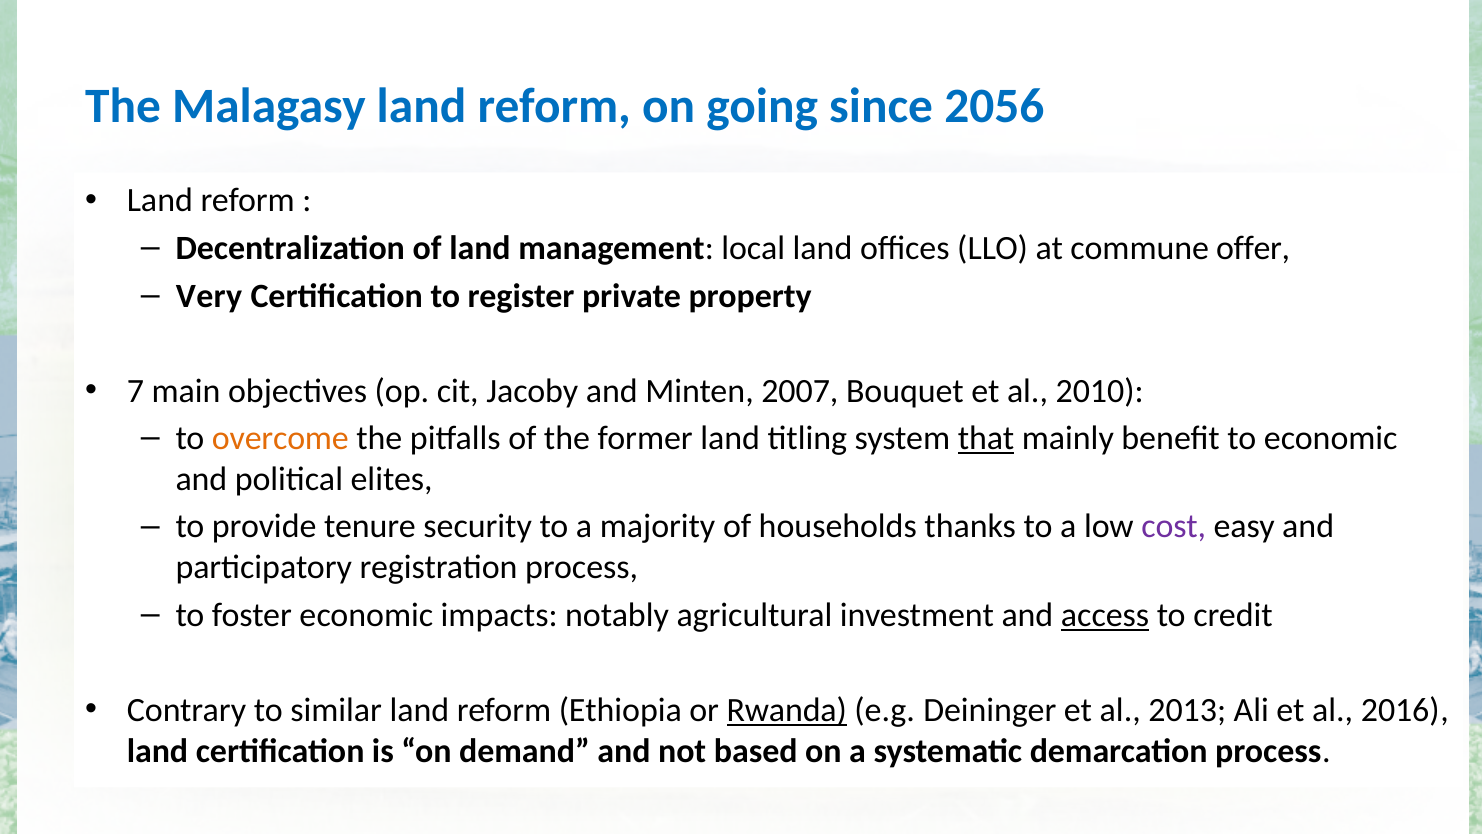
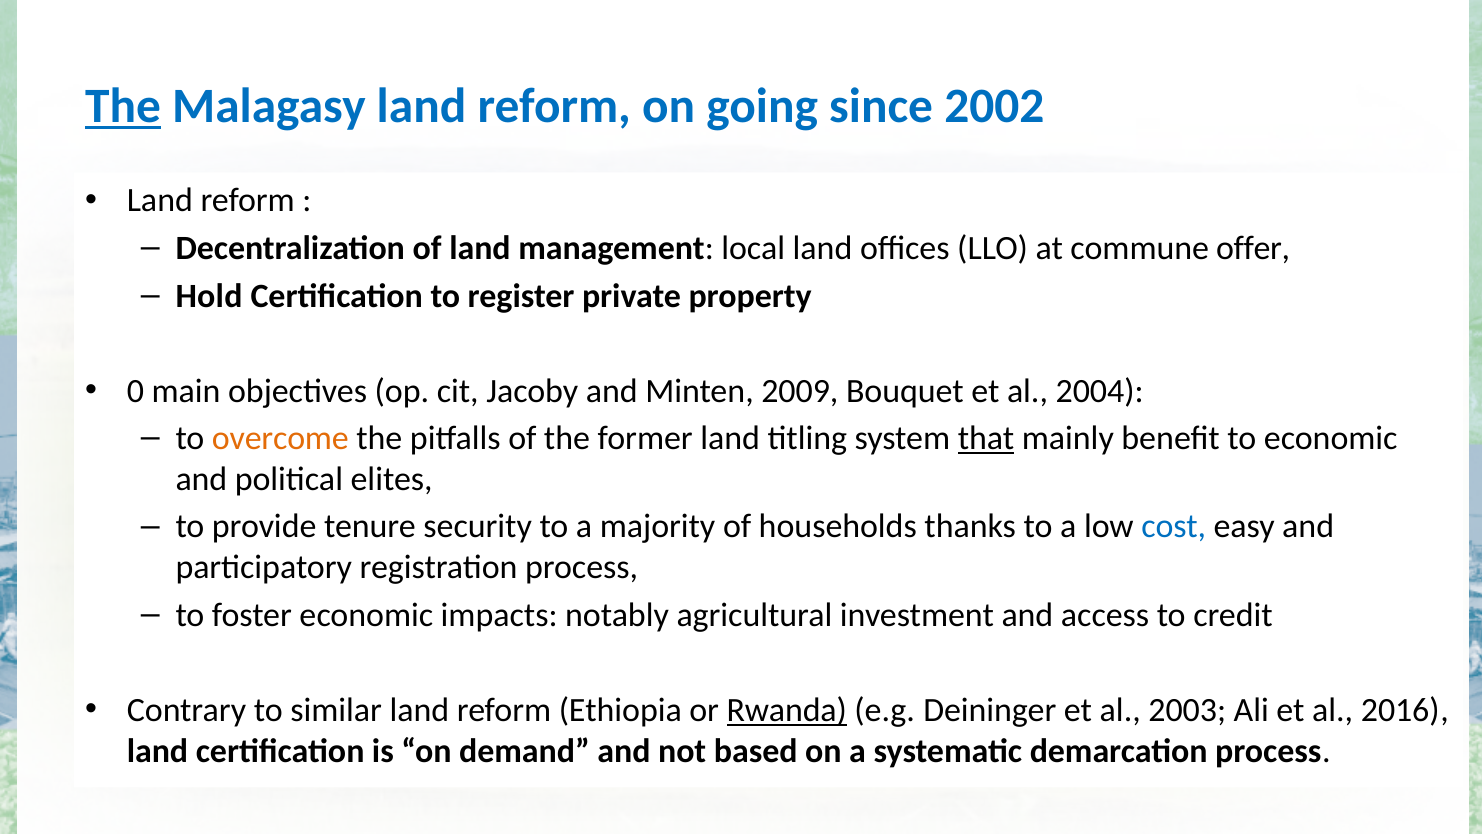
The underline: none -> present (123, 106)
2056: 2056 -> 2002 (994, 106)
Very: Very -> Hold (209, 296)
7: 7 -> 0 (135, 391)
2007: 2007 -> 2009 (800, 391)
2010: 2010 -> 2004 (1100, 391)
cost colour: purple -> blue (1174, 527)
access underline: present -> none (1105, 615)
2013: 2013 -> 2003 (1187, 710)
